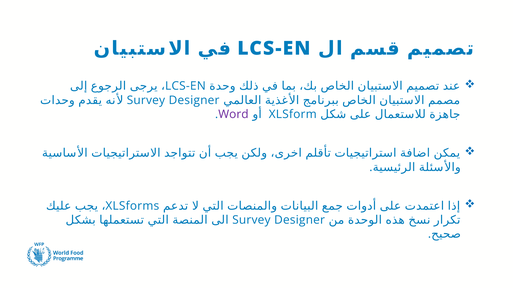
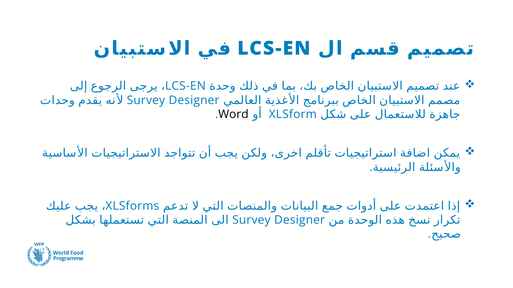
Word colour: purple -> black (233, 114)
